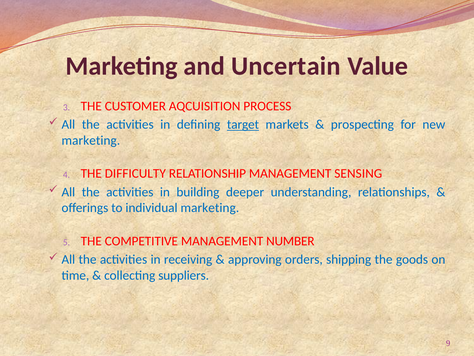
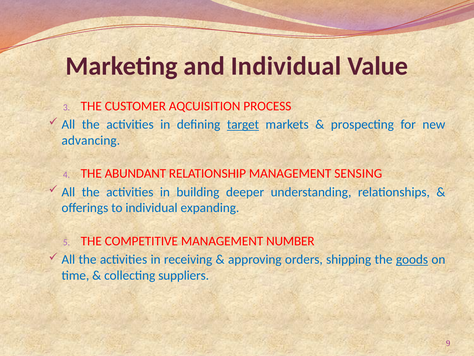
and Uncertain: Uncertain -> Individual (286, 66)
marketing: marketing -> advancing (91, 140)
DIFFICULTY: DIFFICULTY -> ABUNDANT (135, 173)
individual marketing: marketing -> expanding (210, 208)
goods underline: none -> present (412, 259)
